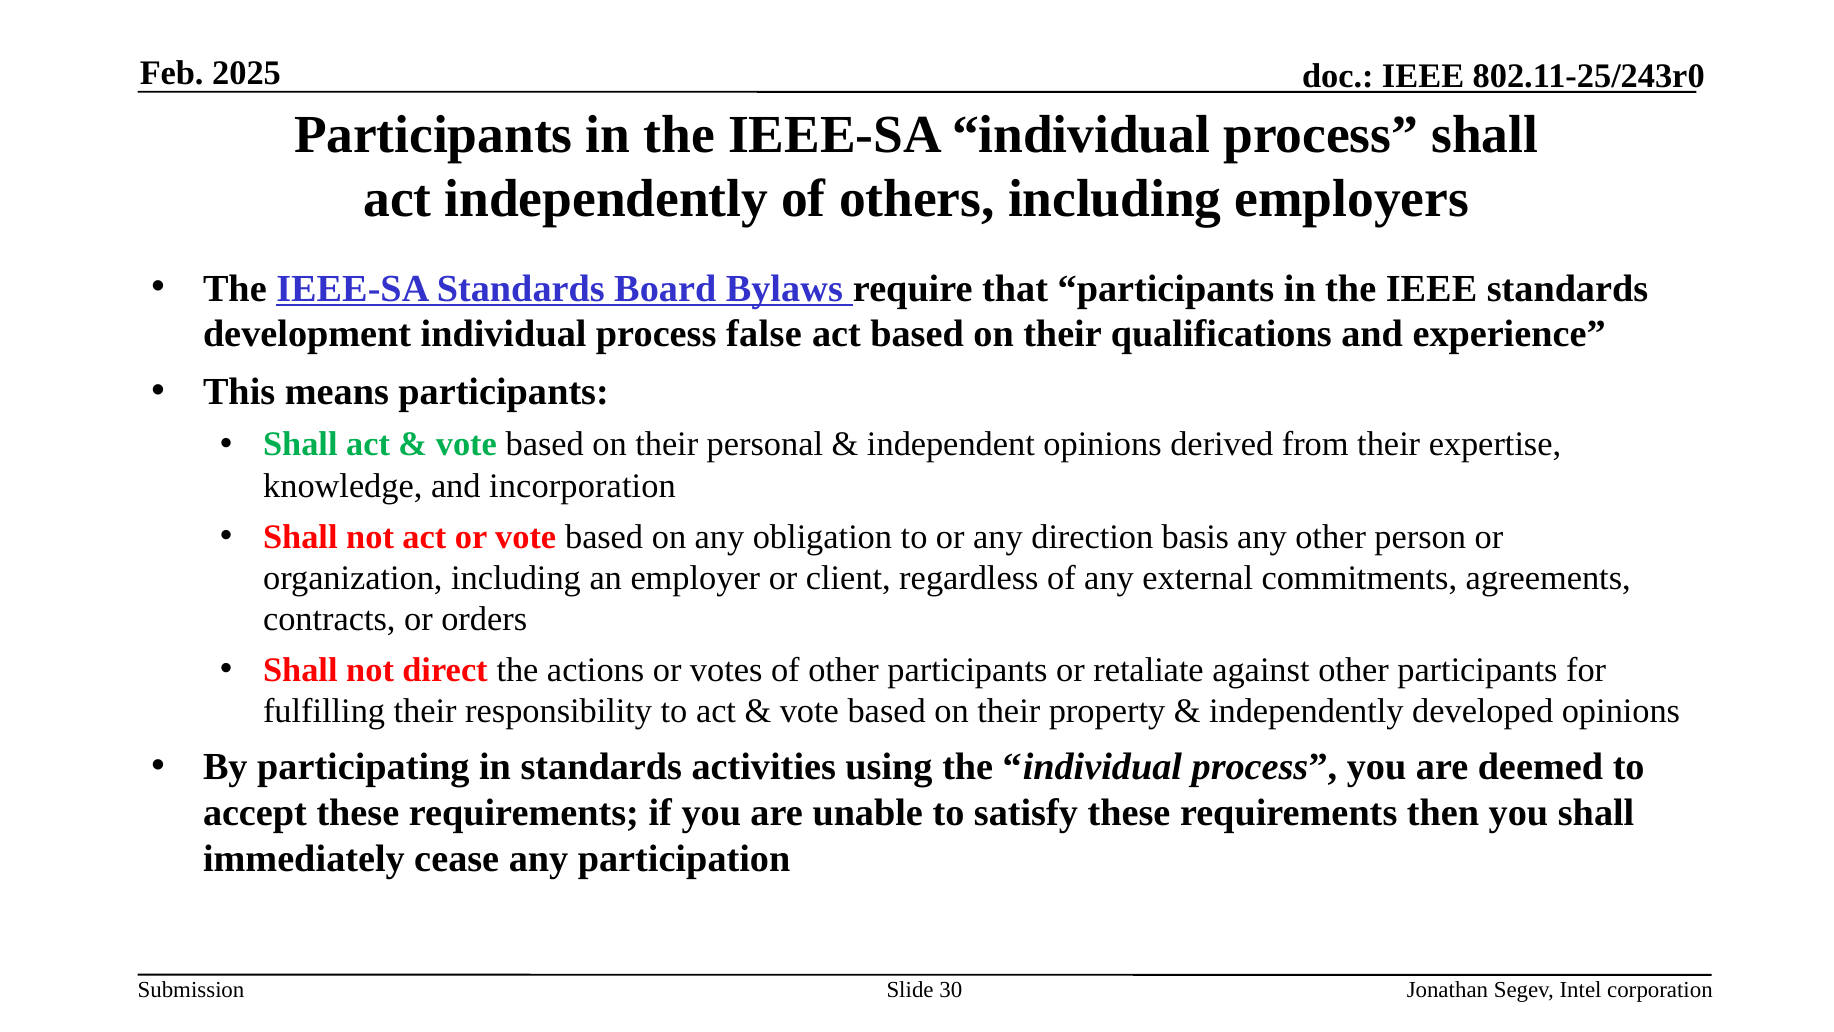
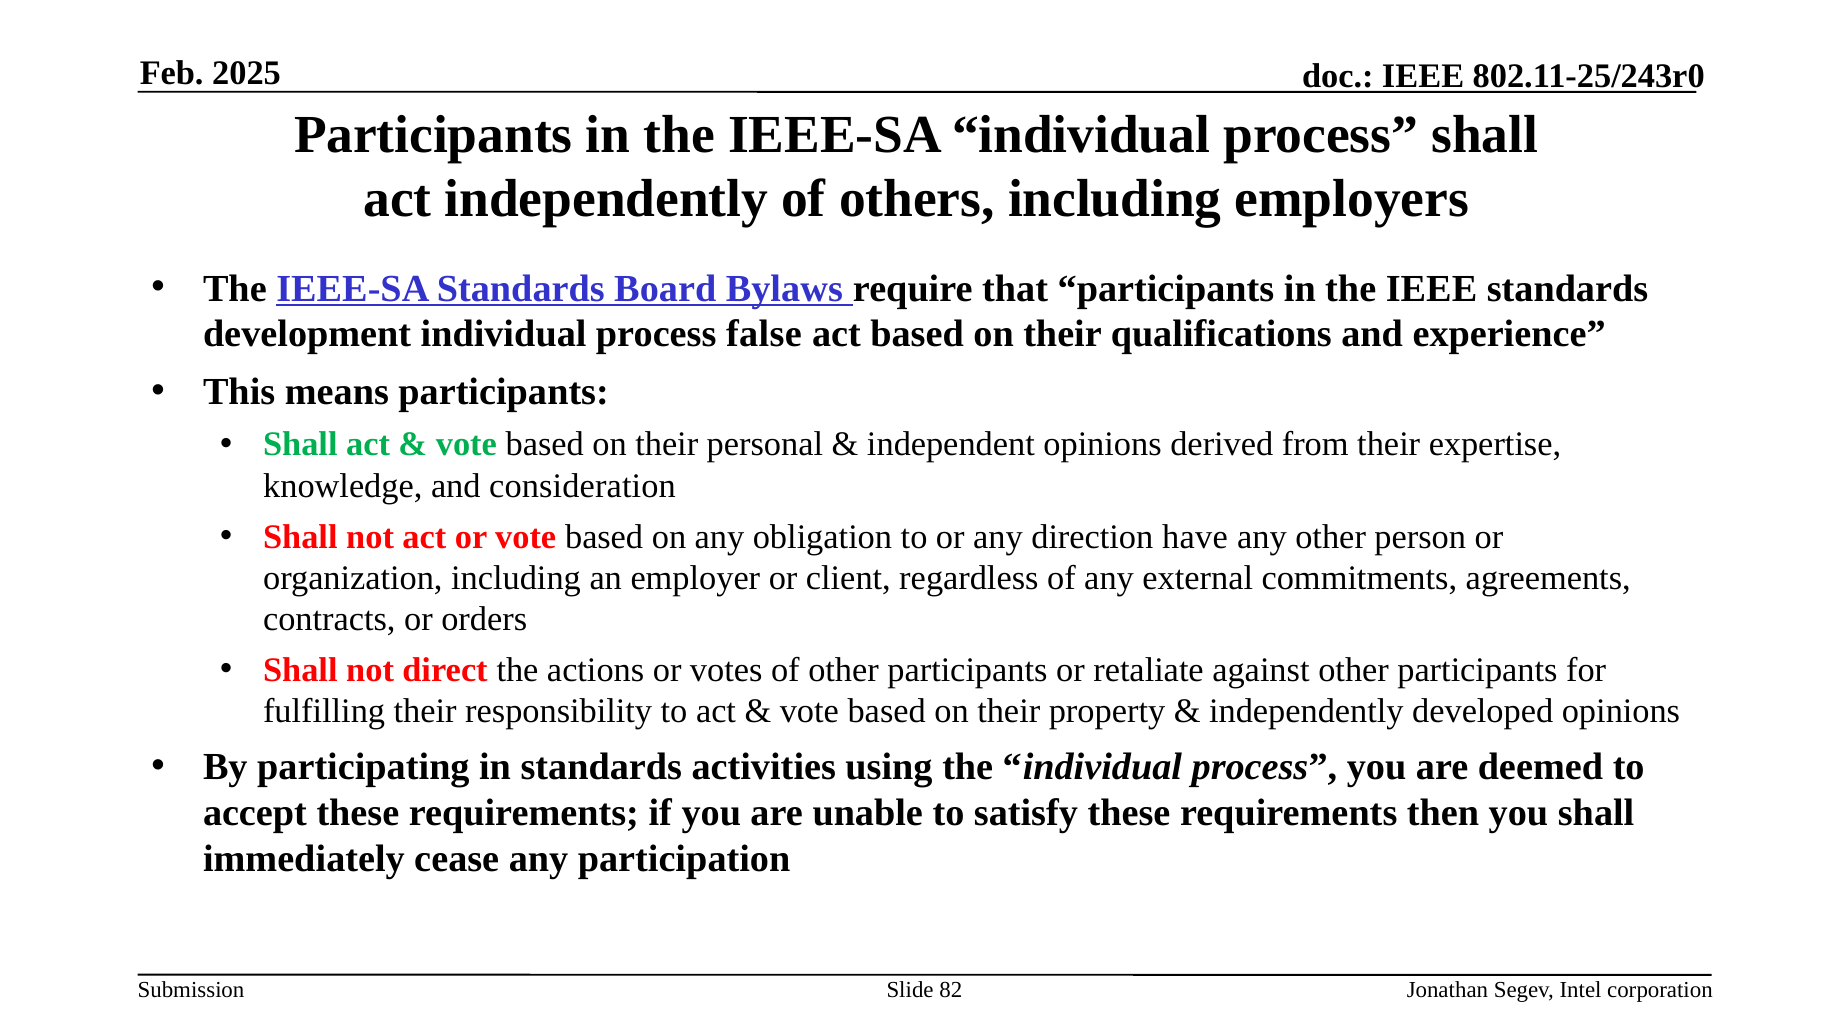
incorporation: incorporation -> consideration (583, 486)
basis: basis -> have (1195, 536)
30: 30 -> 82 (951, 989)
